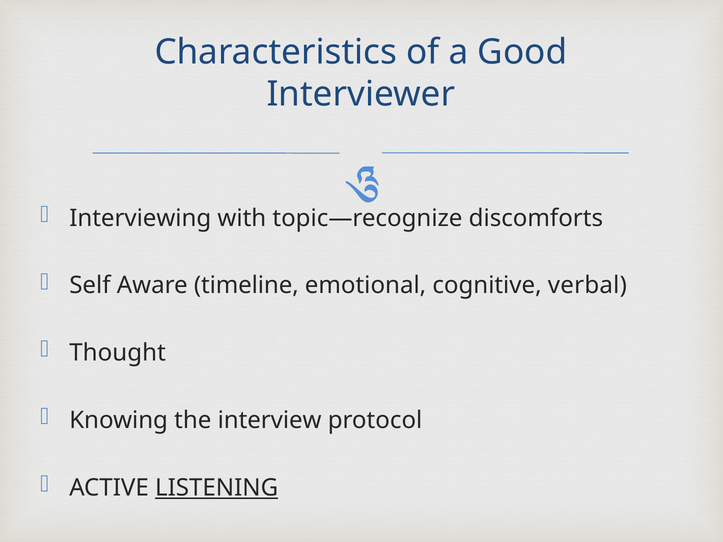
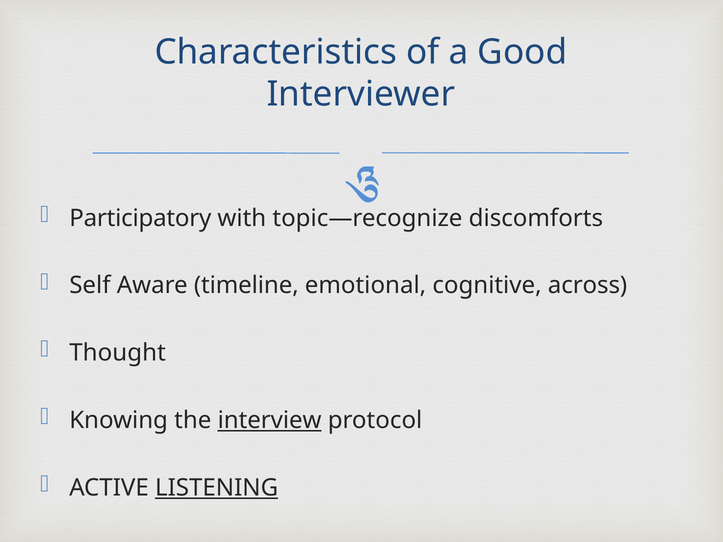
Interviewing: Interviewing -> Participatory (140, 218)
verbal: verbal -> across (588, 286)
interview underline: none -> present (270, 421)
